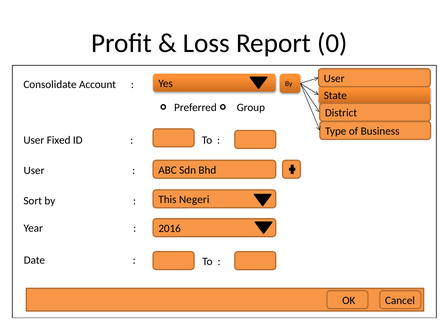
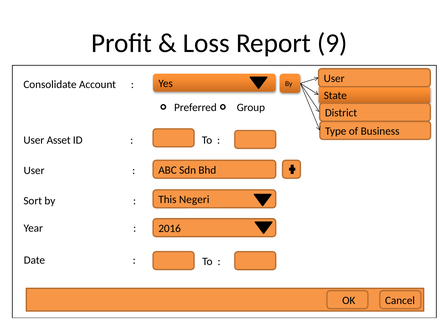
0: 0 -> 9 (332, 43)
Fixed: Fixed -> Asset (59, 140)
